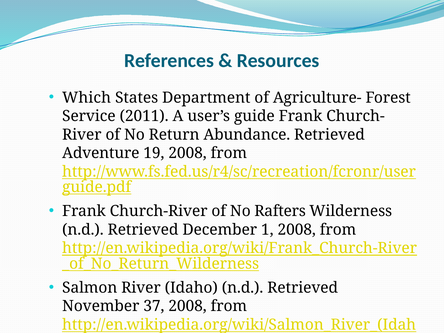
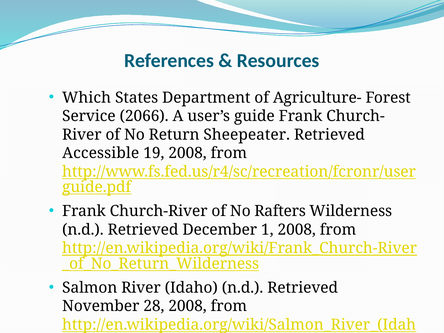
2011: 2011 -> 2066 (144, 116)
Abundance: Abundance -> Sheepeater (247, 135)
Adventure: Adventure -> Accessible (101, 153)
37: 37 -> 28 (154, 306)
